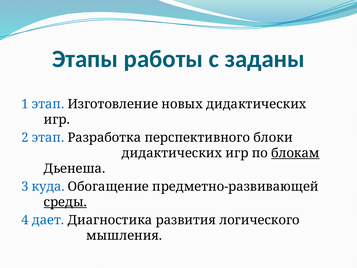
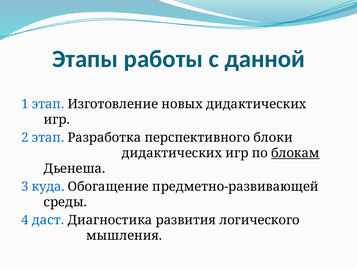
заданы: заданы -> данной (265, 59)
среды underline: present -> none (65, 202)
дает: дает -> даст (48, 220)
